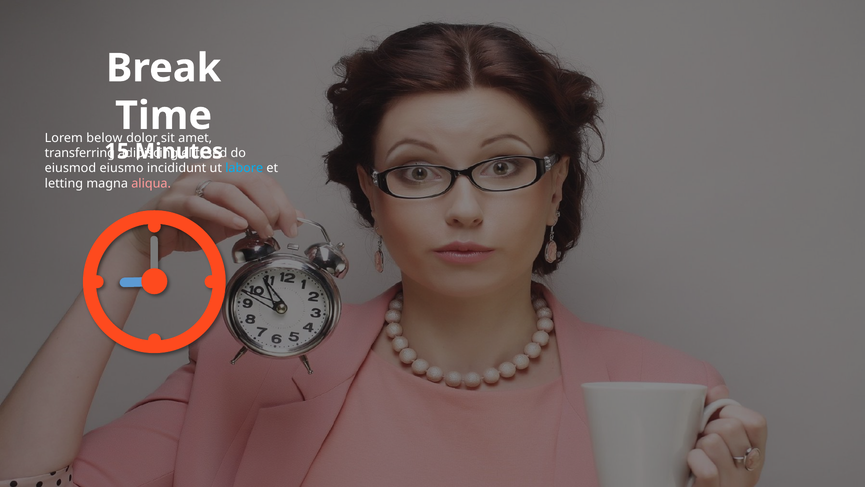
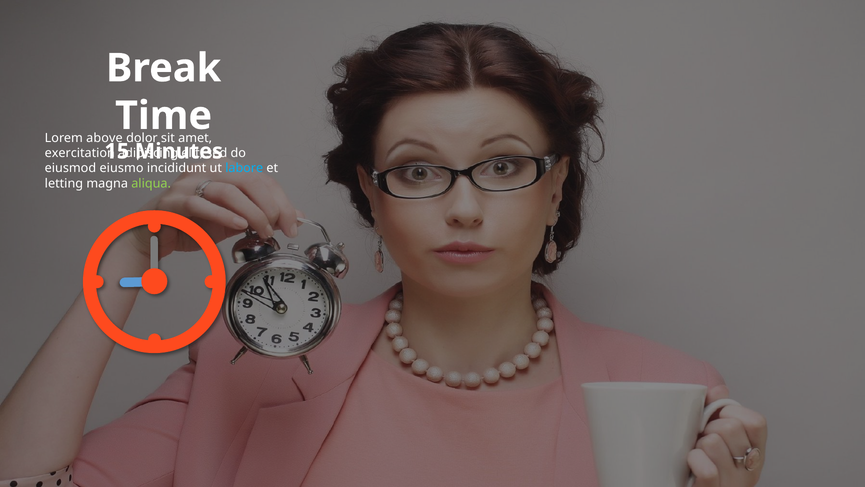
below: below -> above (104, 138)
transferring: transferring -> exercitation (80, 153)
aliqua colour: pink -> light green (151, 183)
